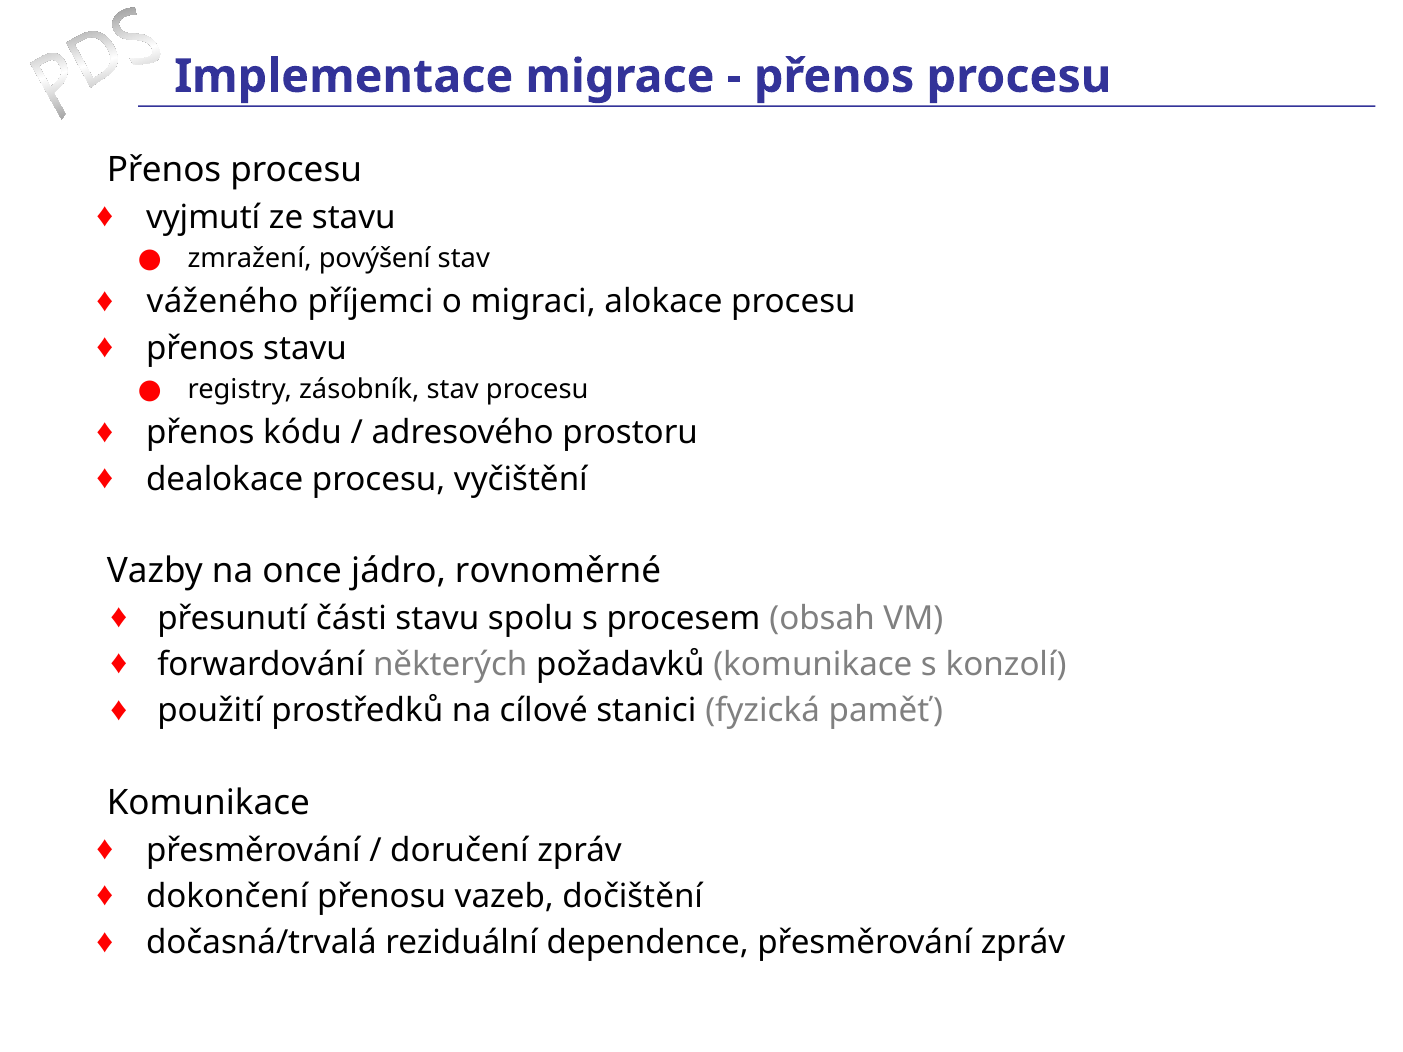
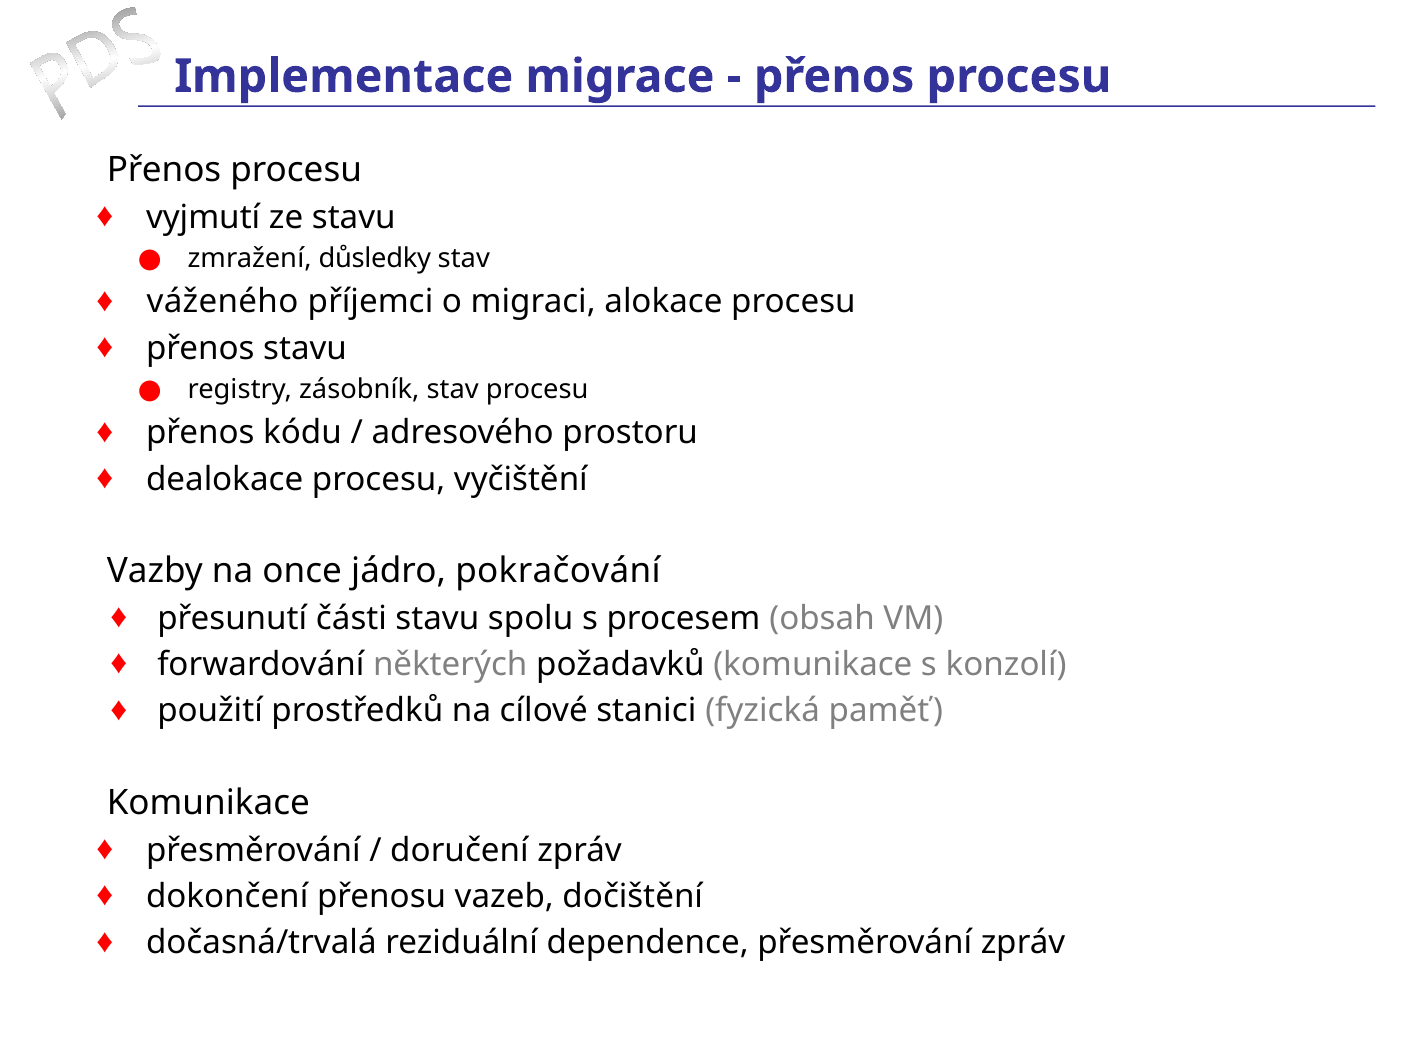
povýšení: povýšení -> důsledky (375, 259)
rovnoměrné: rovnoměrné -> pokračování (558, 571)
